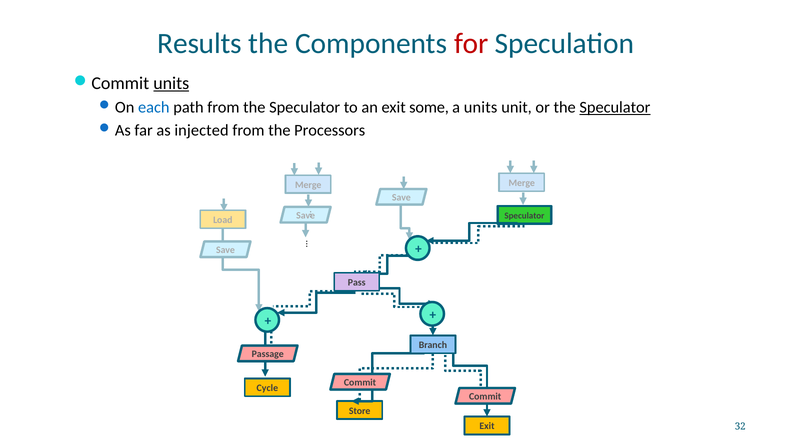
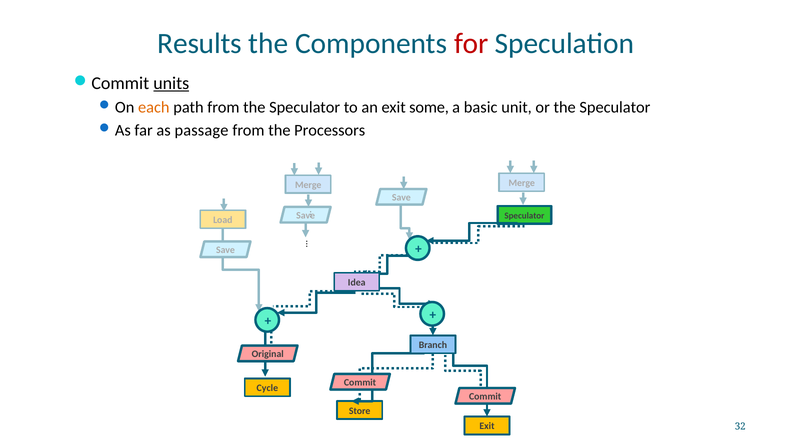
each colour: blue -> orange (154, 107)
a units: units -> basic (481, 107)
Speculator underline: present -> none (615, 107)
injected: injected -> passage (201, 130)
Pass: Pass -> Idea (357, 282)
Passage: Passage -> Original (268, 354)
